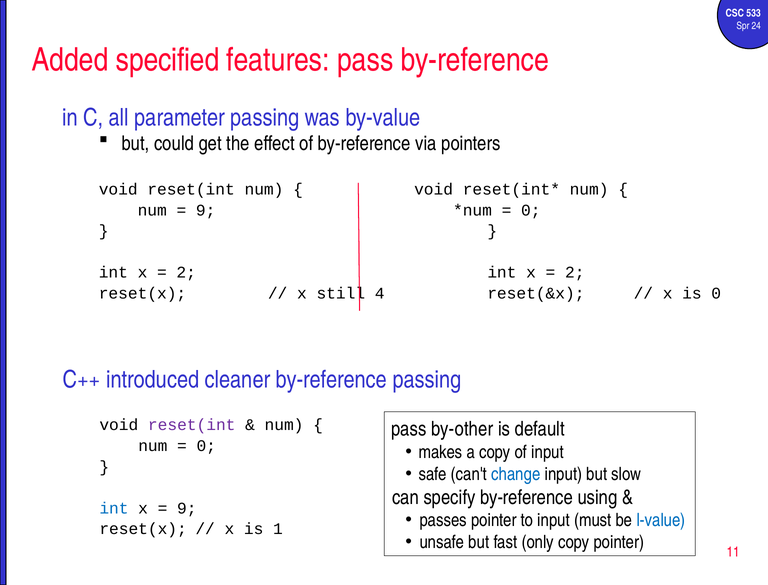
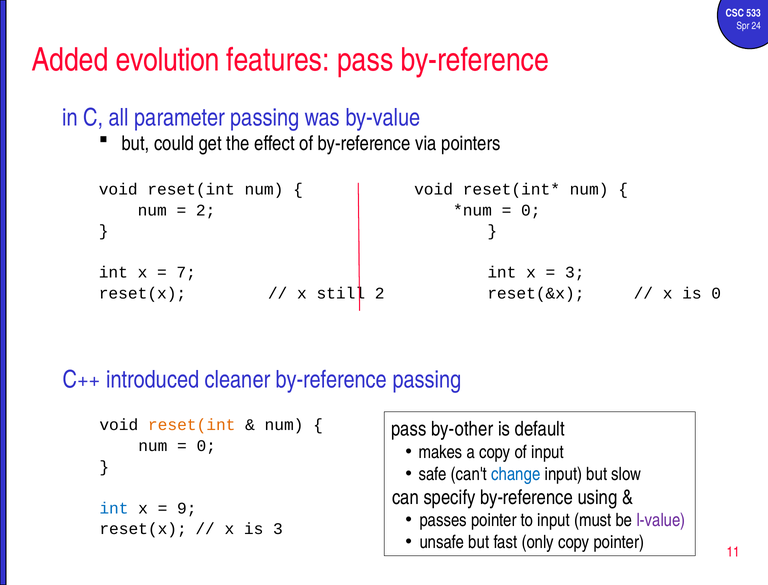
specified: specified -> evolution (168, 60)
9: 9 -> 2 (206, 210)
2: 2 -> 7 (186, 273)
2: 2 -> 3 (575, 273)
still 4: 4 -> 2 (380, 293)
reset(int colour: purple -> orange (192, 425)
l-value colour: blue -> purple (661, 521)
is 1: 1 -> 3 (278, 529)
